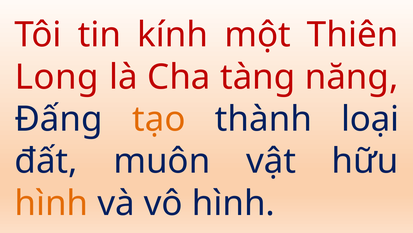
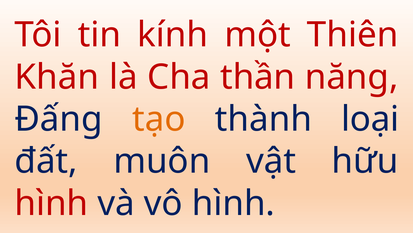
Long: Long -> Khăn (57, 77)
tàng: tàng -> thần (258, 77)
hình colour: orange -> red (51, 203)
